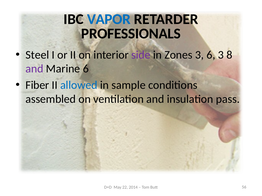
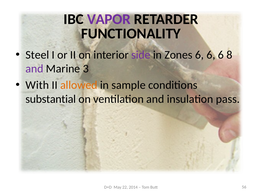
VAPOR colour: blue -> purple (109, 19)
PROFESSIONALS: PROFESSIONALS -> FUNCTIONALITY (131, 34)
Zones 3: 3 -> 6 (199, 55)
3: 3 -> 6 (221, 55)
Marine 6: 6 -> 3 (86, 69)
Fiber: Fiber -> With (37, 85)
allowed colour: blue -> orange (79, 85)
assembled: assembled -> substantial (51, 99)
